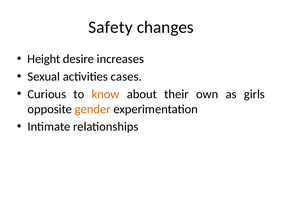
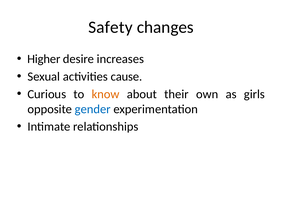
Height: Height -> Higher (44, 59)
cases: cases -> cause (126, 77)
gender colour: orange -> blue (93, 109)
